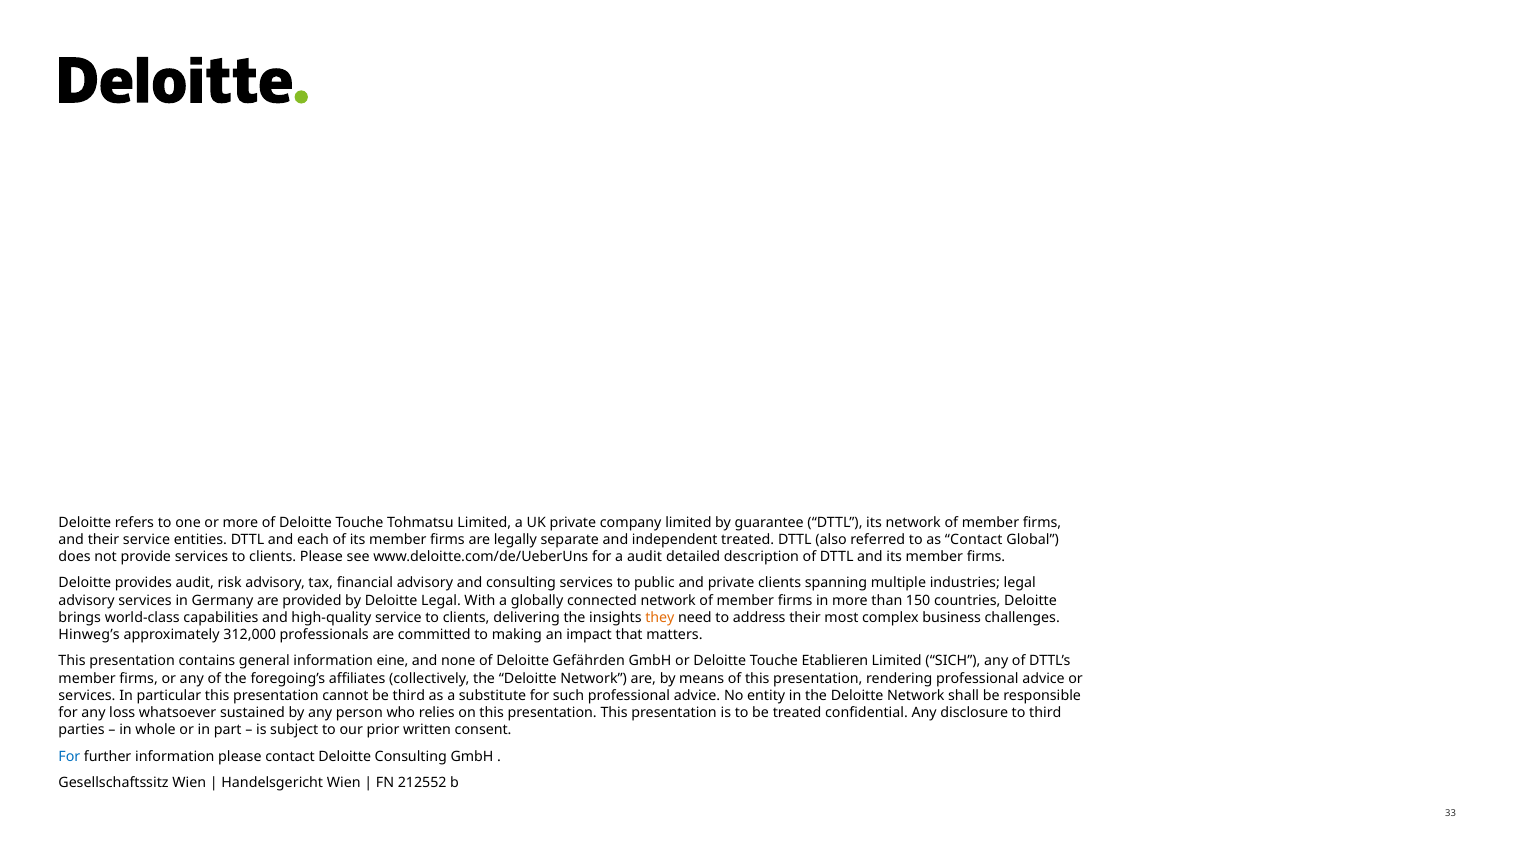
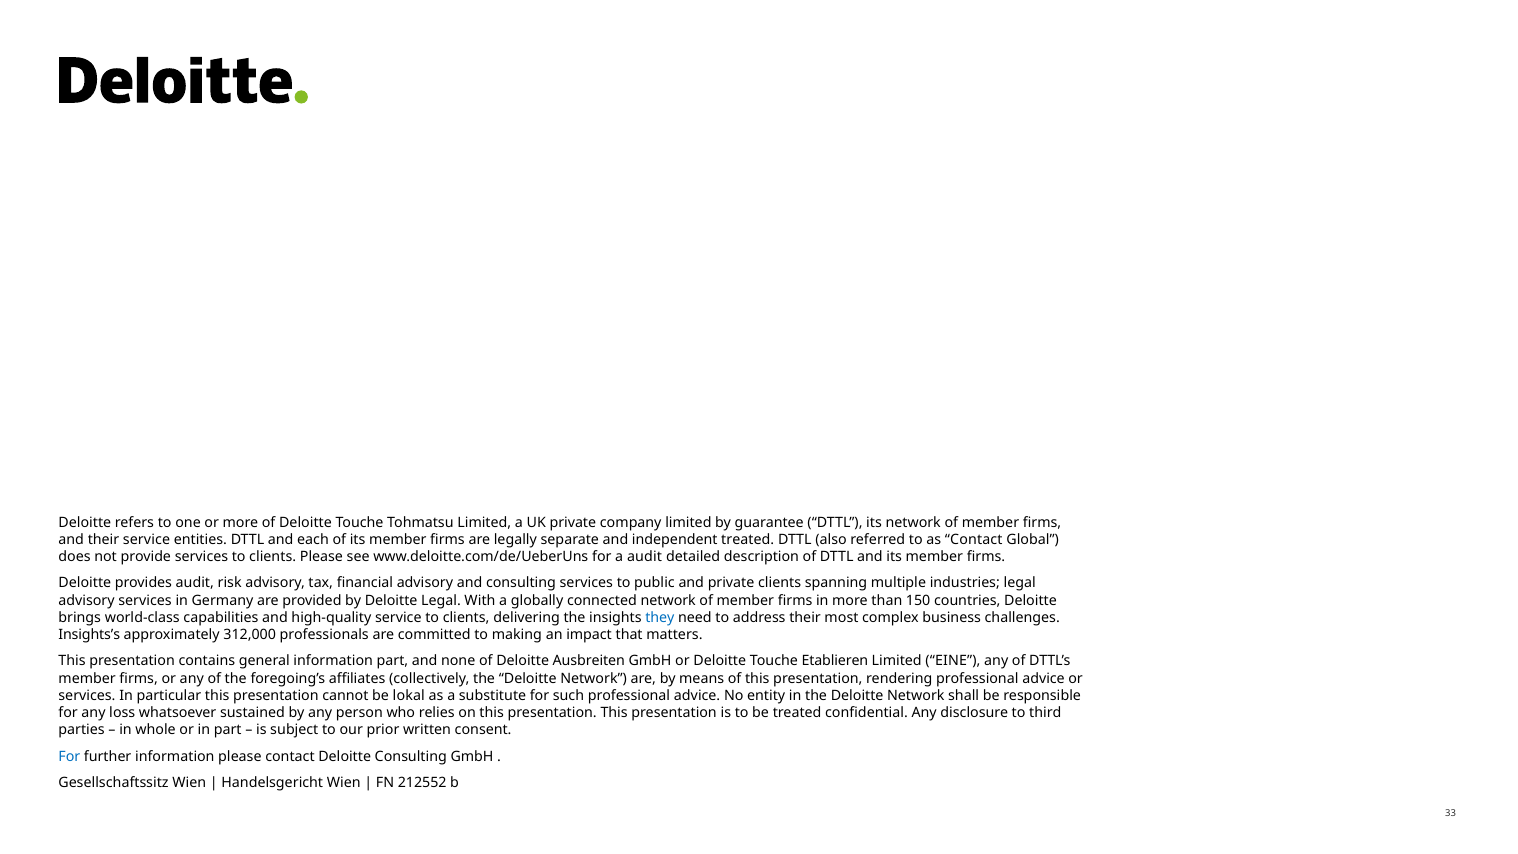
they colour: orange -> blue (660, 617)
Hinweg’s: Hinweg’s -> Insights’s (89, 634)
information eine: eine -> part (392, 661)
Gefährden: Gefährden -> Ausbreiten (589, 661)
SICH: SICH -> EINE (953, 661)
be third: third -> lokal (409, 695)
